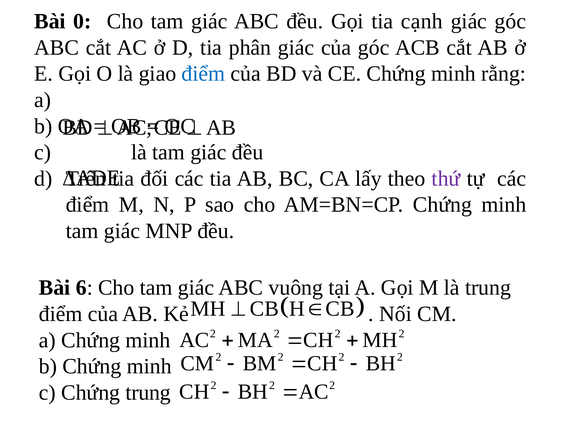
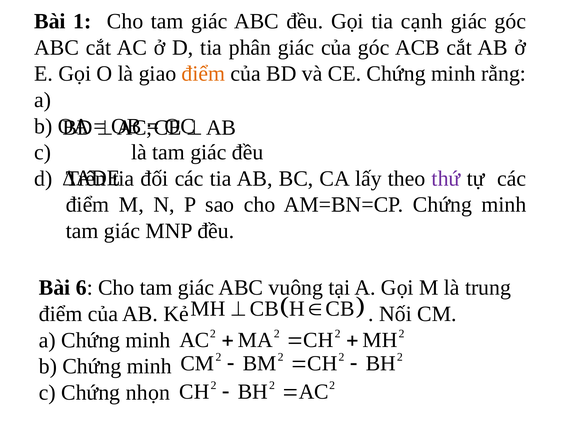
0: 0 -> 1 (82, 21)
điểm colour: blue -> orange (203, 74)
Chứng trung: trung -> nhọn (148, 392)
